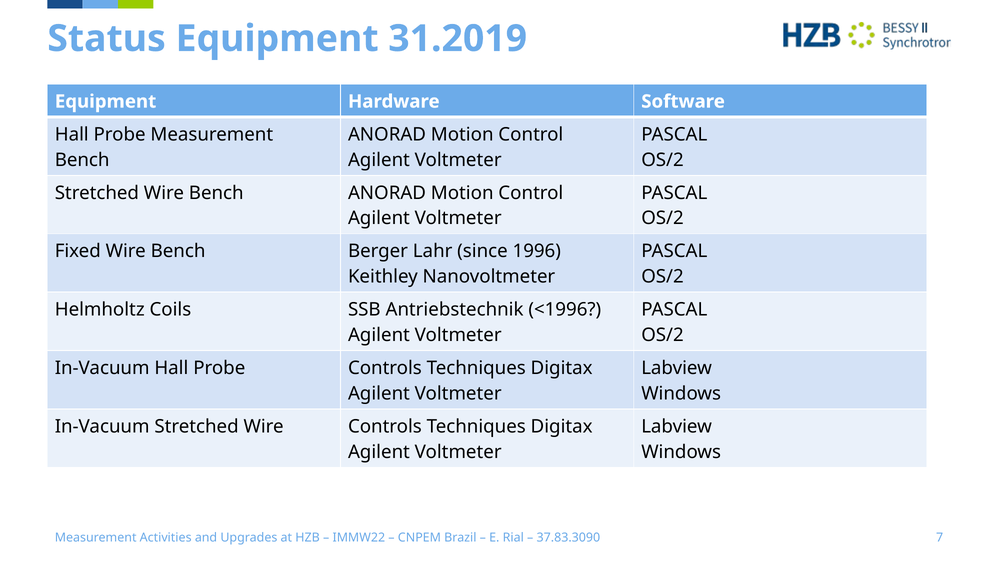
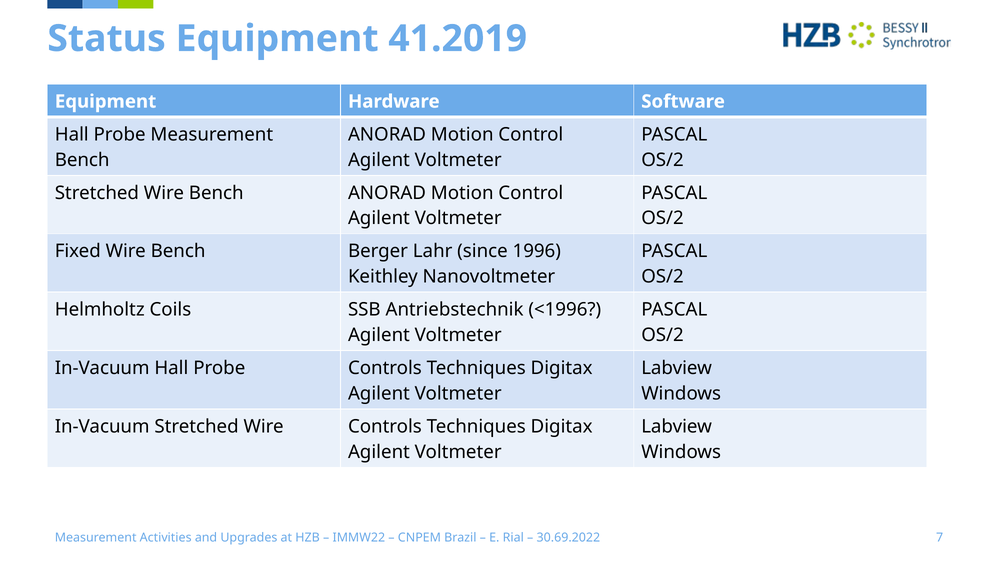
31.2019: 31.2019 -> 41.2019 (458, 39)
37.83.3090: 37.83.3090 -> 30.69.2022 (568, 538)
